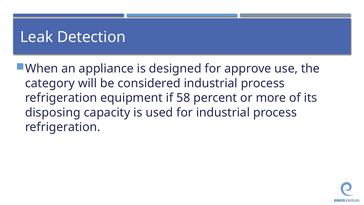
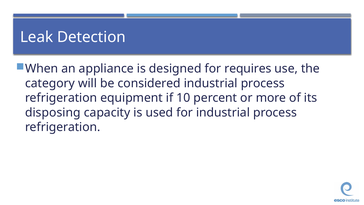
approve: approve -> requires (248, 69)
58: 58 -> 10 (183, 98)
